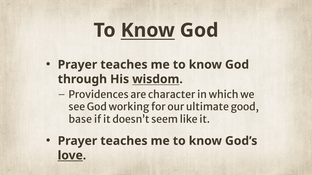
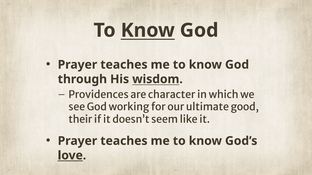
base: base -> their (80, 120)
